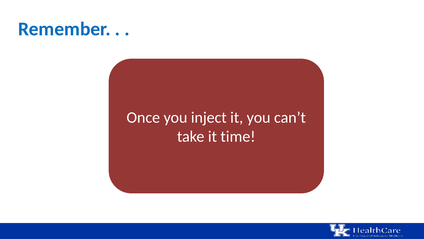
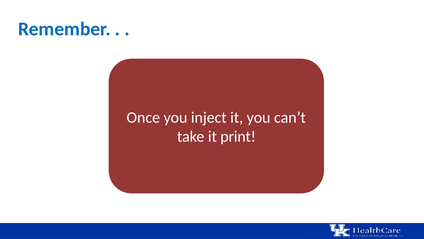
time: time -> print (238, 136)
